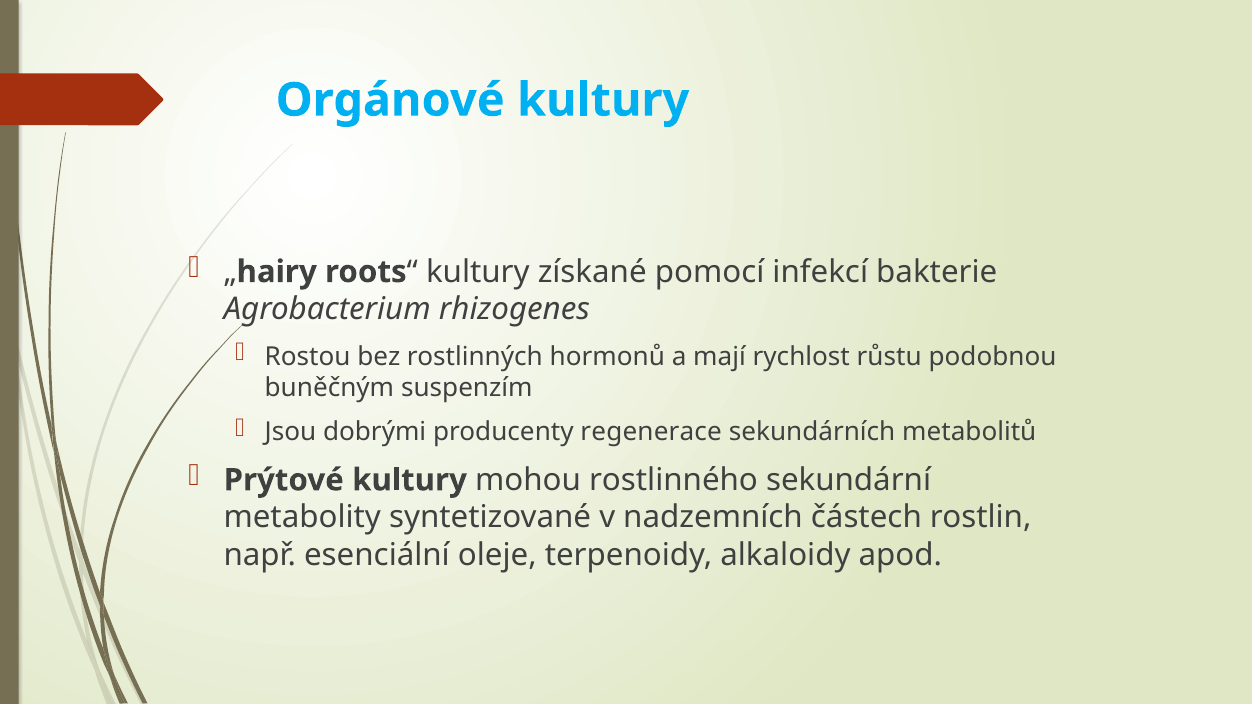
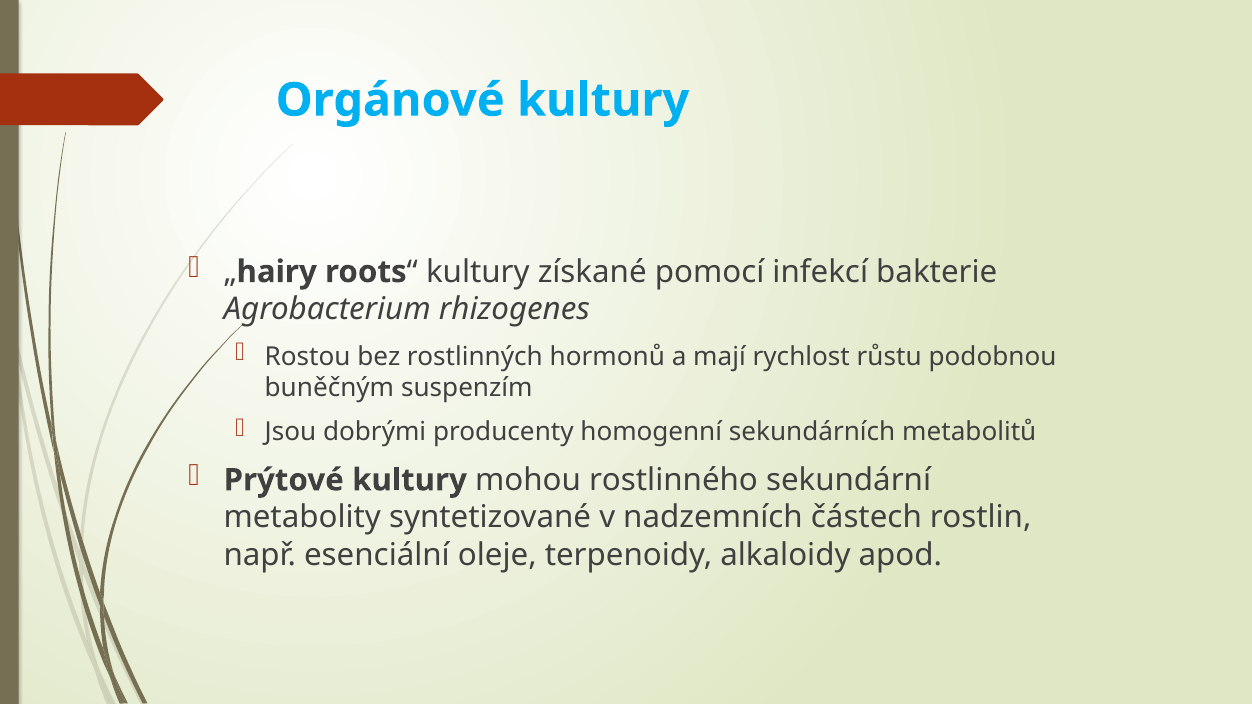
regenerace: regenerace -> homogenní (651, 432)
